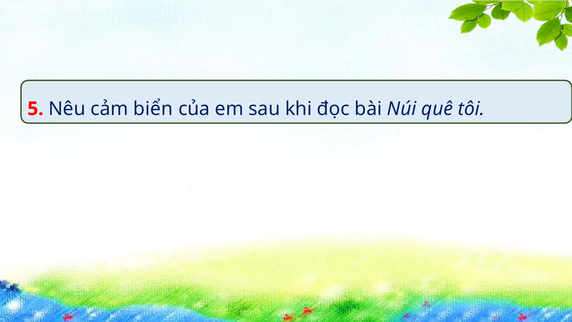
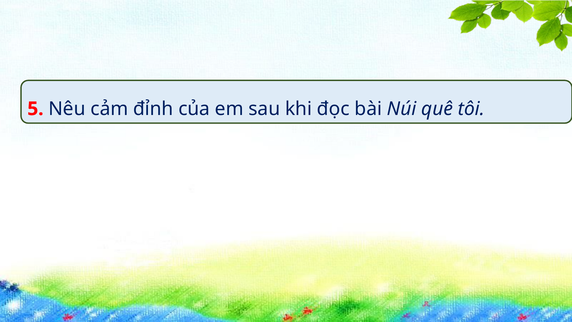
biển: biển -> đỉnh (153, 109)
